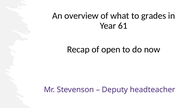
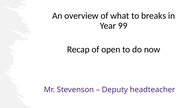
grades: grades -> breaks (154, 16)
61: 61 -> 99 (123, 26)
